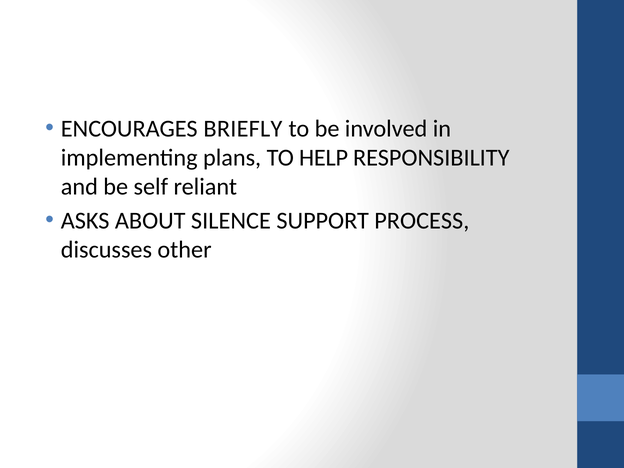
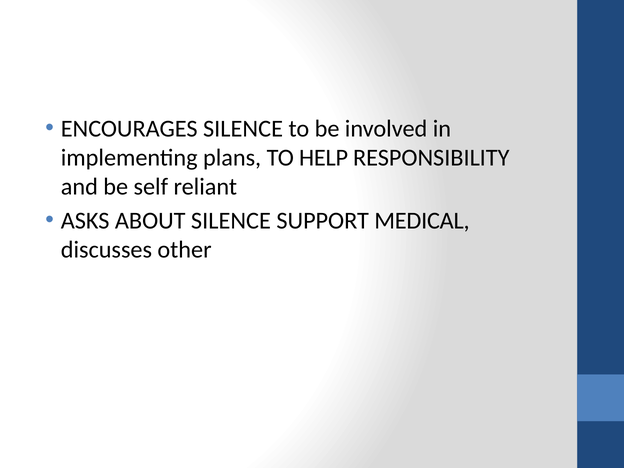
ENCOURAGES BRIEFLY: BRIEFLY -> SILENCE (243, 129)
PROCESS: PROCESS -> MEDICAL (422, 221)
